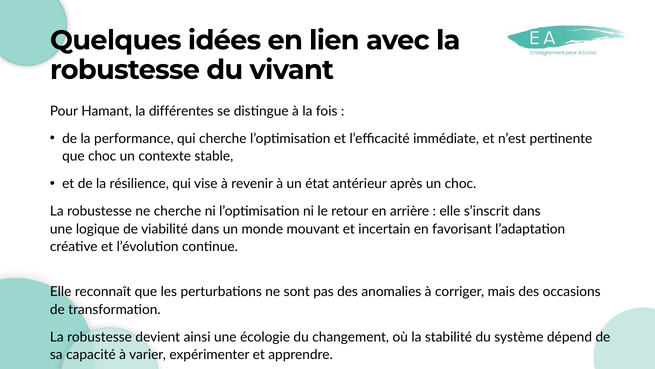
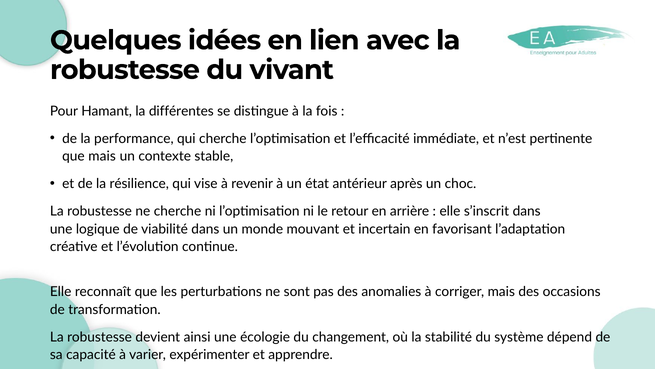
que choc: choc -> mais (102, 156)
